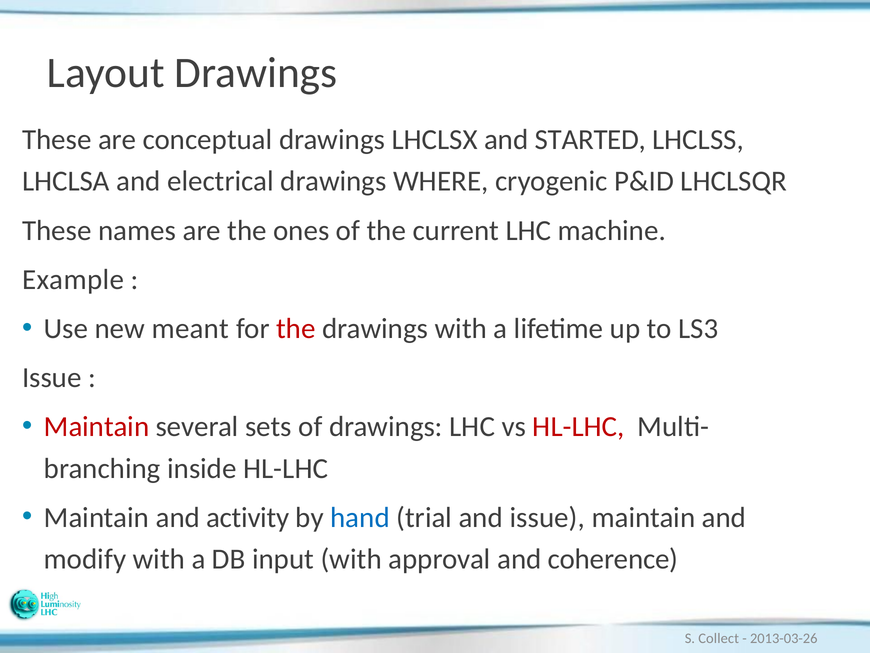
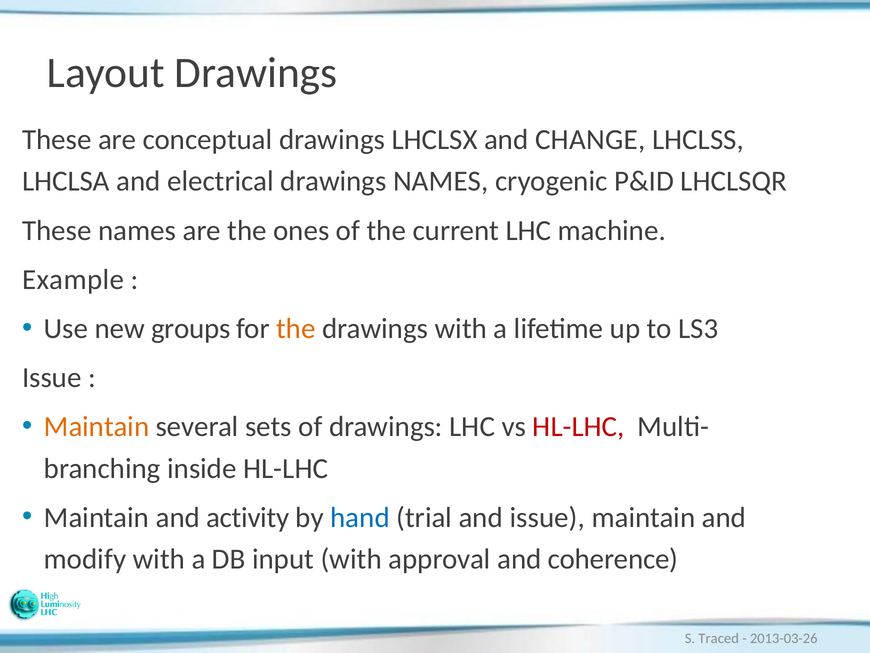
STARTED: STARTED -> CHANGE (590, 139)
drawings WHERE: WHERE -> NAMES (441, 181)
meant: meant -> groups (191, 328)
the colour: red -> orange (296, 328)
Maintain colour: red -> orange (97, 426)
Collect: Collect -> Traced (719, 638)
